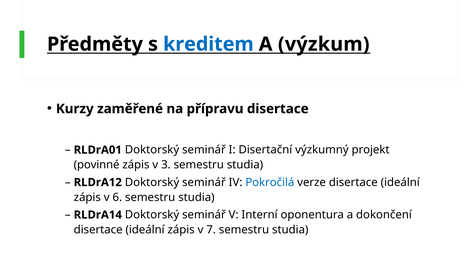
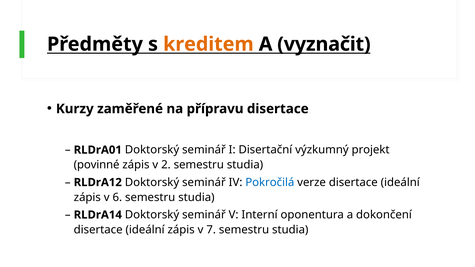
kreditem colour: blue -> orange (208, 44)
výzkum: výzkum -> vyznačit (324, 44)
3: 3 -> 2 (166, 165)
